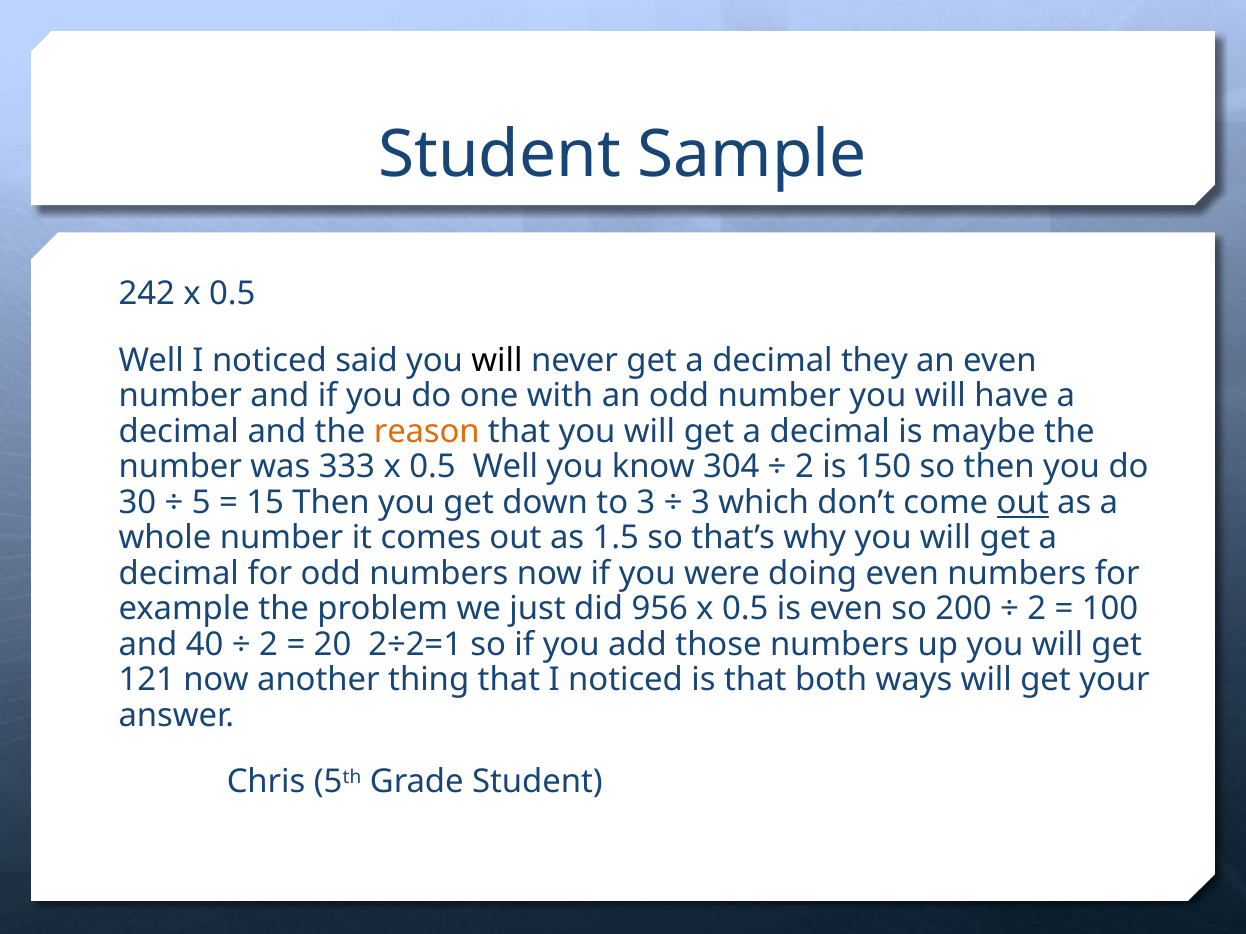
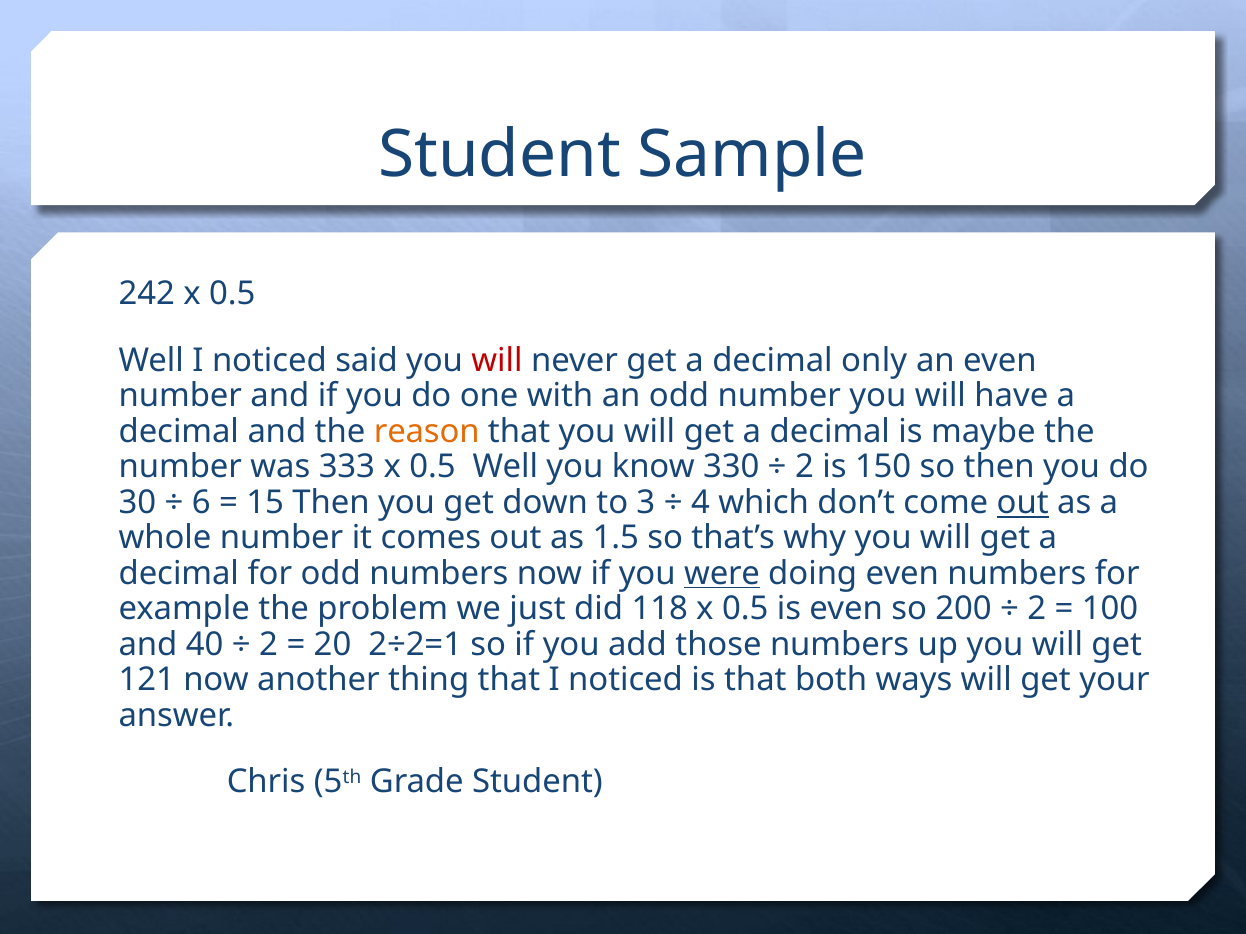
will colour: black -> red (497, 361)
they: they -> only (874, 361)
304: 304 -> 330 (731, 467)
5: 5 -> 6 (201, 503)
3: 3 -> 4 (700, 503)
were underline: none -> present (722, 574)
956: 956 -> 118 (660, 609)
